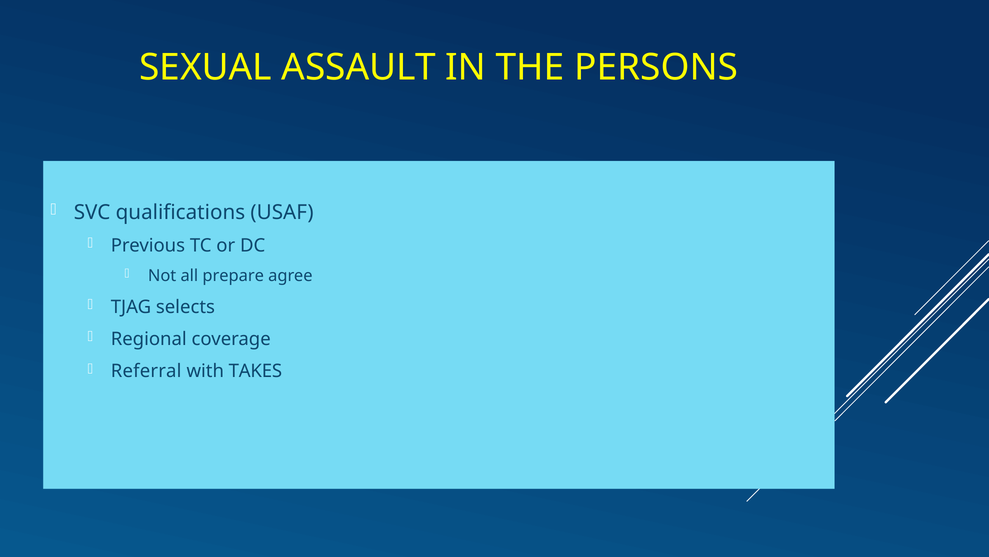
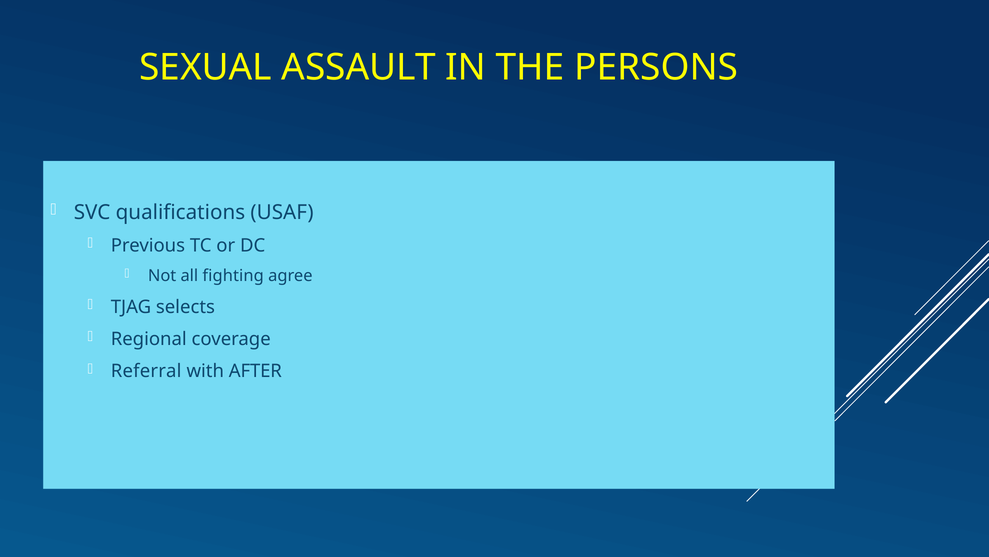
prepare: prepare -> fighting (233, 276)
TAKES: TAKES -> AFTER (255, 371)
